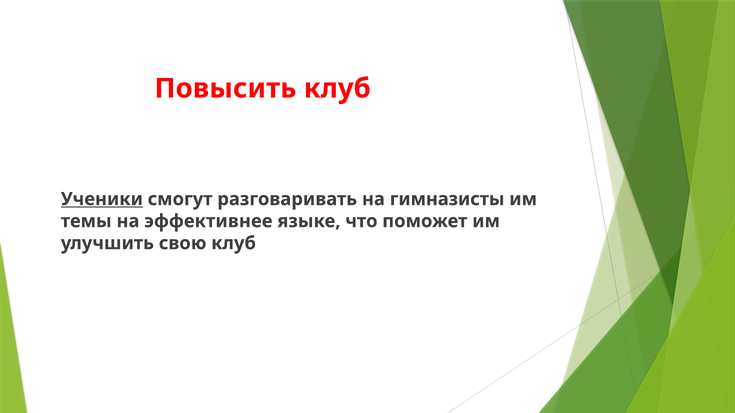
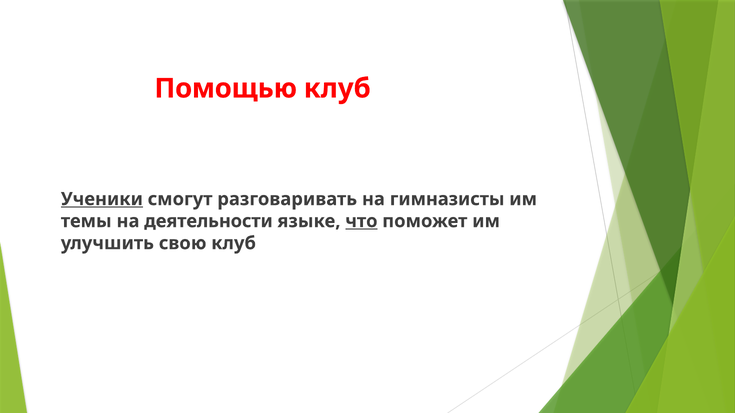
Повысить: Повысить -> Помощью (226, 89)
эффективнее: эффективнее -> деятельности (209, 221)
что underline: none -> present (361, 221)
